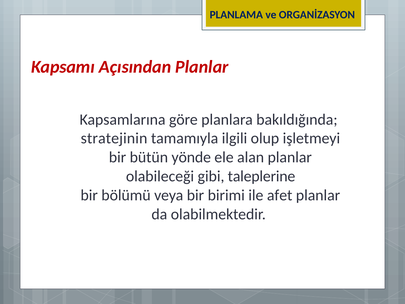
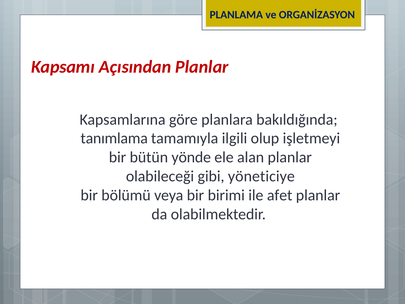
stratejinin: stratejinin -> tanımlama (114, 138)
taleplerine: taleplerine -> yöneticiye (261, 176)
